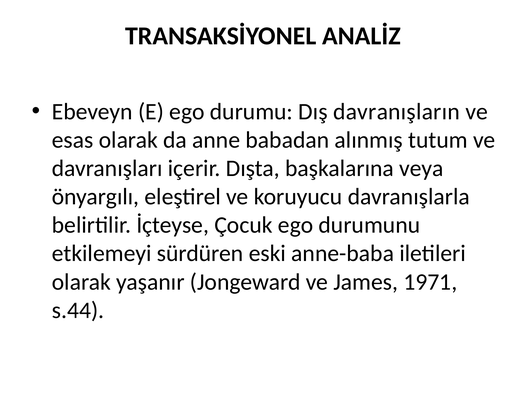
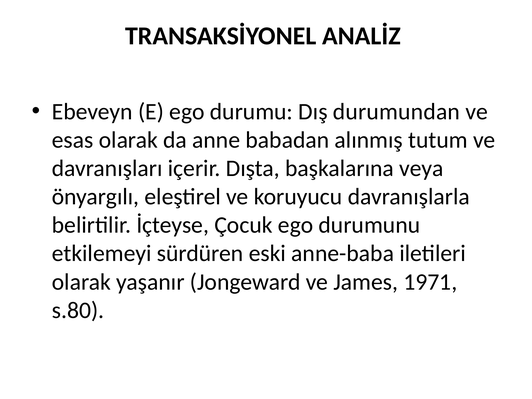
davranışların: davranışların -> durumundan (396, 112)
s.44: s.44 -> s.80 (78, 310)
